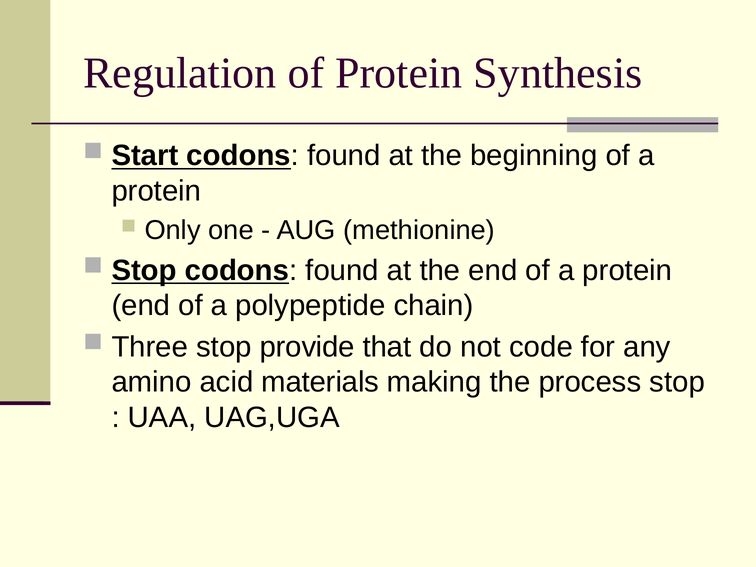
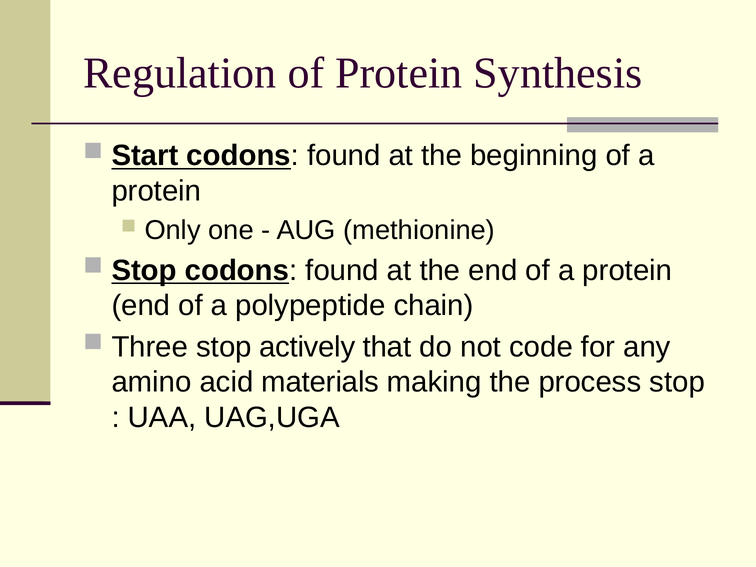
provide: provide -> actively (307, 347)
